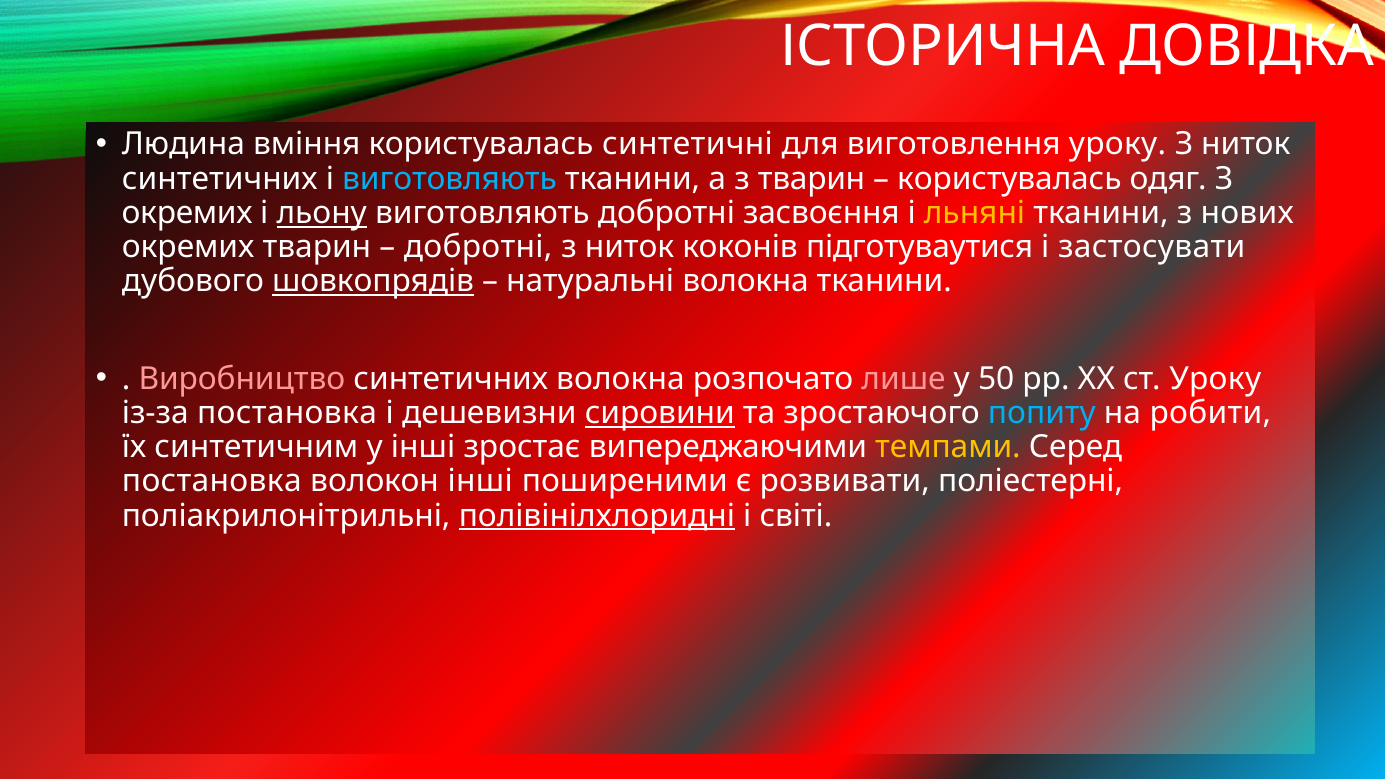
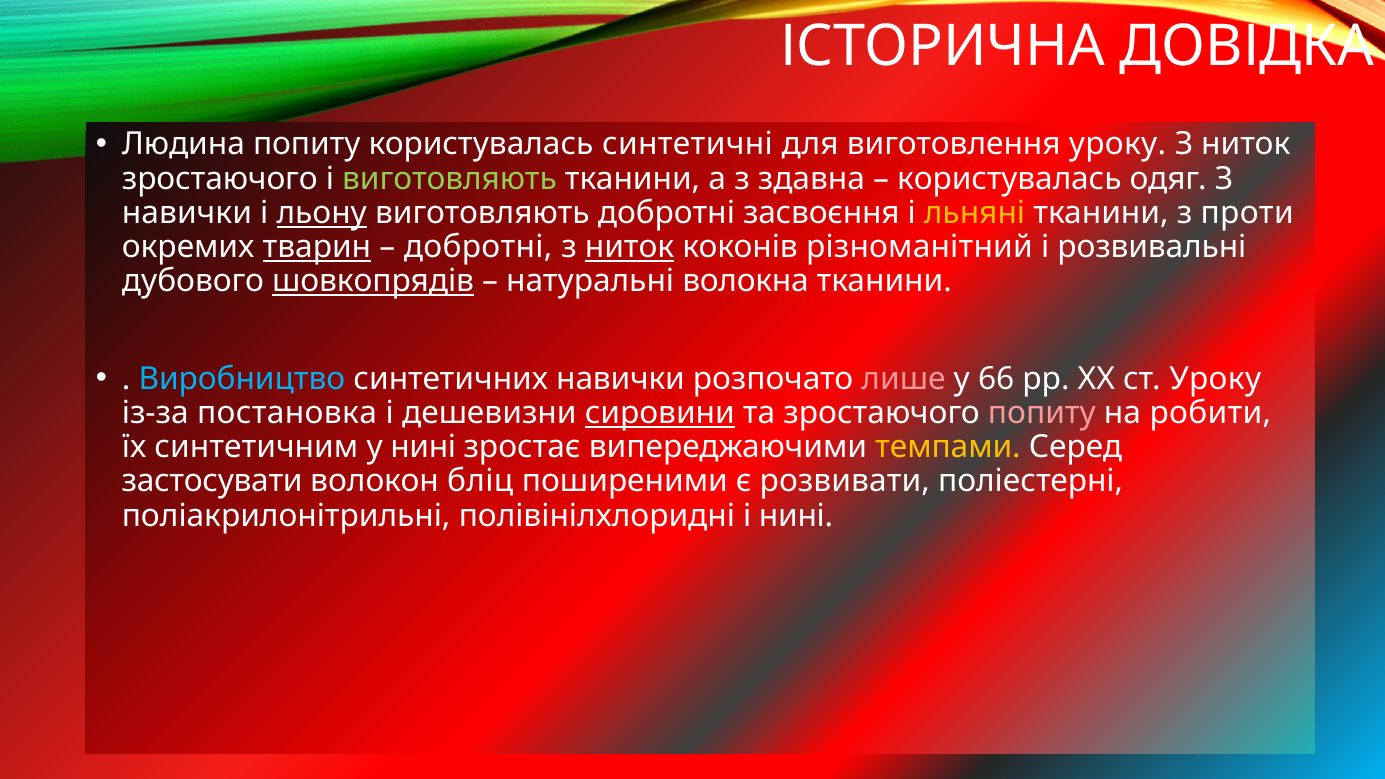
Людина вміння: вміння -> попиту (307, 144)
синтетичних: синтетичних -> зростаючого (220, 179)
виготовляють colour: light blue -> light green (450, 179)
з тварин: тварин -> здавна (811, 179)
окремих: окремих -> навички (187, 213)
нових: нових -> проти (1247, 213)
тварин underline: none -> present (317, 247)
ниток underline: none -> present (630, 247)
підготуваутися: підготуваутися -> різноманітний (919, 247)
застосувати: застосувати -> розвивальні (1152, 247)
Виробництво colour: pink -> light blue (242, 379)
синтетичних волокна: волокна -> навички (621, 379)
50: 50 -> 66 (996, 379)
попиту colour: light blue -> pink (1042, 413)
у інші: інші -> нині (423, 447)
постановка: постановка -> застосувати (212, 481)
волокон інші: інші -> бліц (480, 481)
полівінілхлоридні underline: present -> none (597, 516)
і світі: світі -> нині (796, 516)
